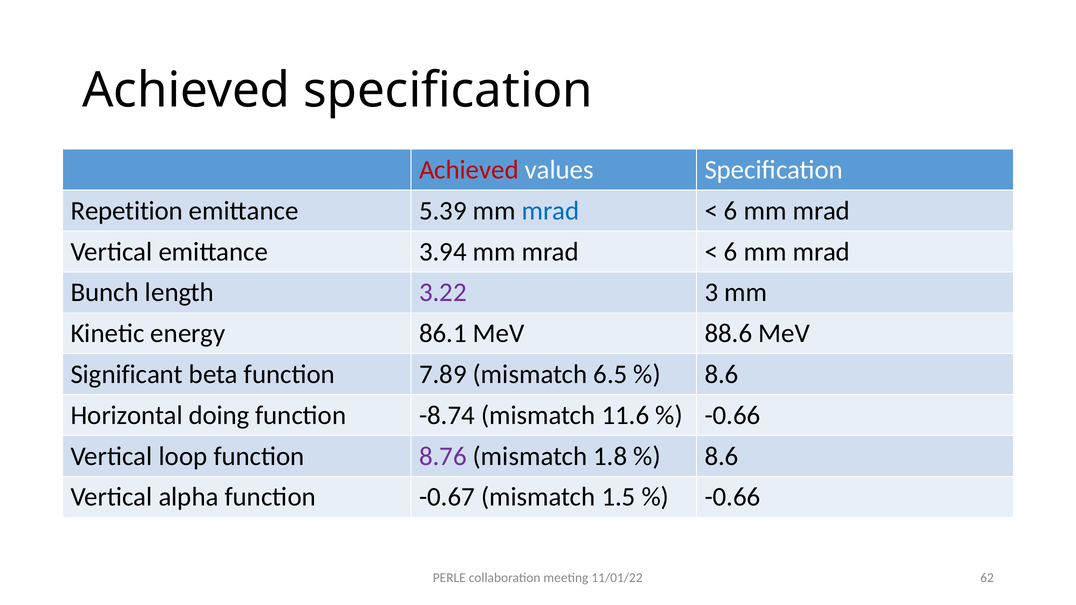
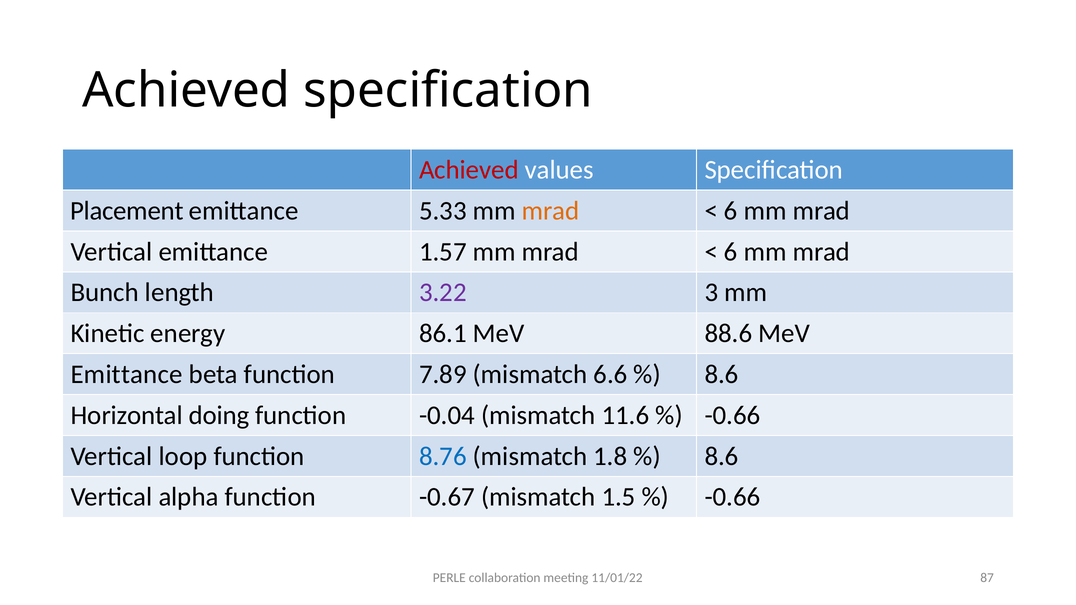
Repetition: Repetition -> Placement (127, 211)
5.39: 5.39 -> 5.33 (443, 211)
mrad colour: blue -> orange (550, 211)
3.94: 3.94 -> 1.57 (443, 252)
Significant: Significant -> Emittance (127, 375)
6.5: 6.5 -> 6.6 (610, 375)
-8.74: -8.74 -> -0.04 (447, 415)
8.76 colour: purple -> blue (443, 456)
62: 62 -> 87 (987, 578)
